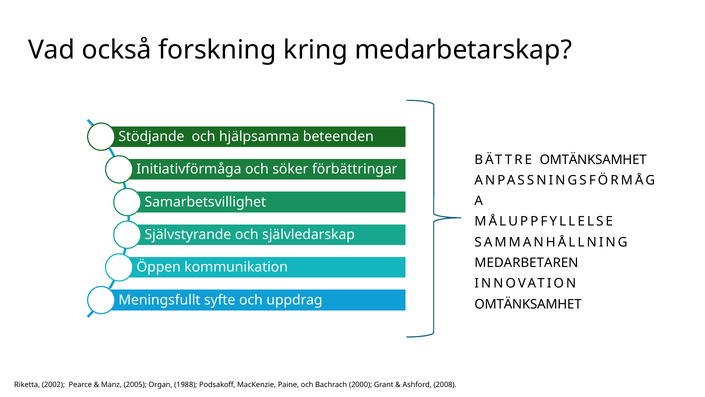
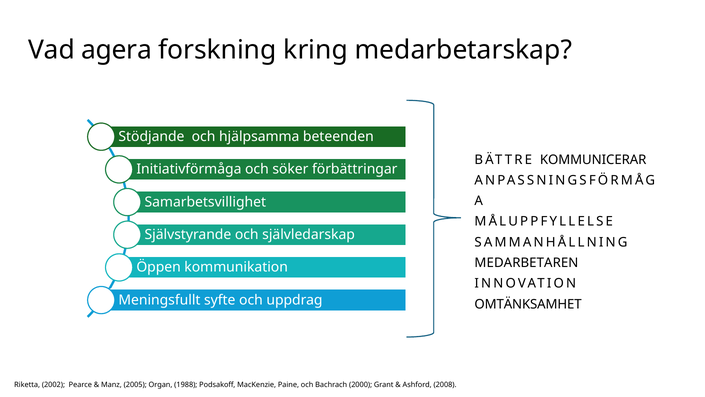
också: också -> agera (117, 50)
BÄTTRE OMTÄNKSAMHET: OMTÄNKSAMHET -> KOMMUNICERAR (593, 160)
